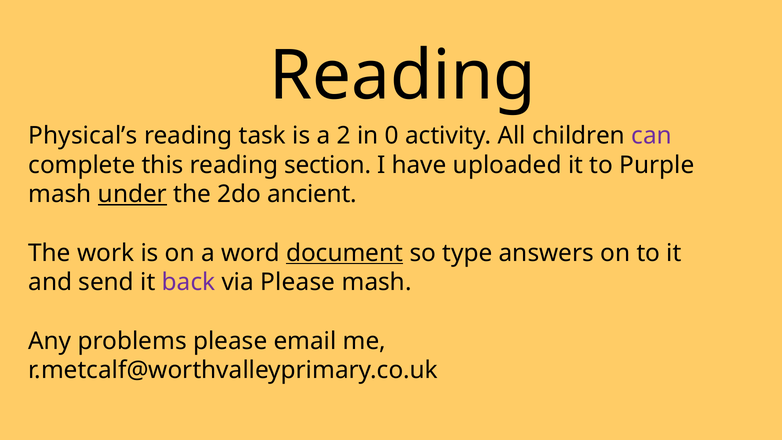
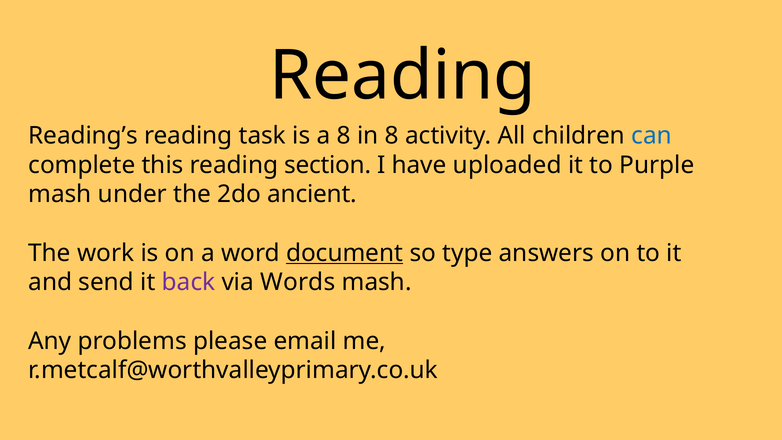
Physical’s: Physical’s -> Reading’s (83, 136)
a 2: 2 -> 8 (344, 136)
in 0: 0 -> 8 (392, 136)
can colour: purple -> blue (652, 136)
under underline: present -> none (132, 194)
via Please: Please -> Words (298, 282)
